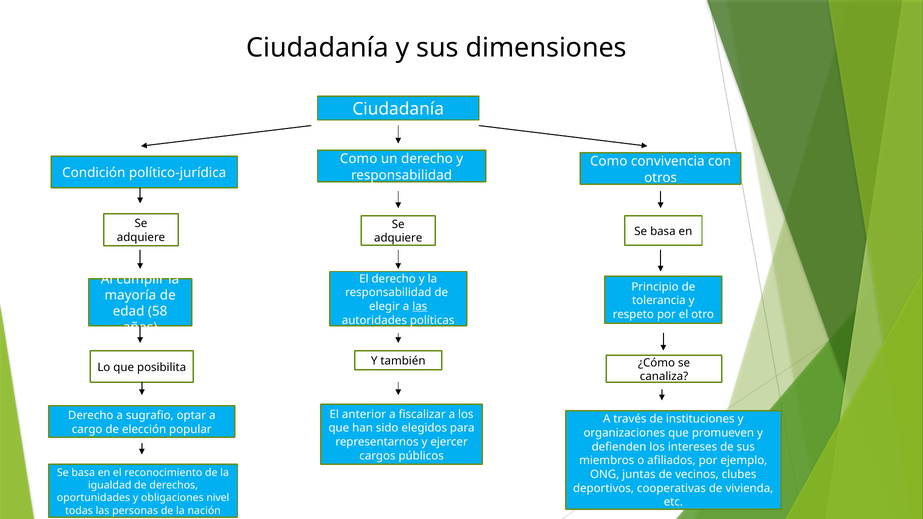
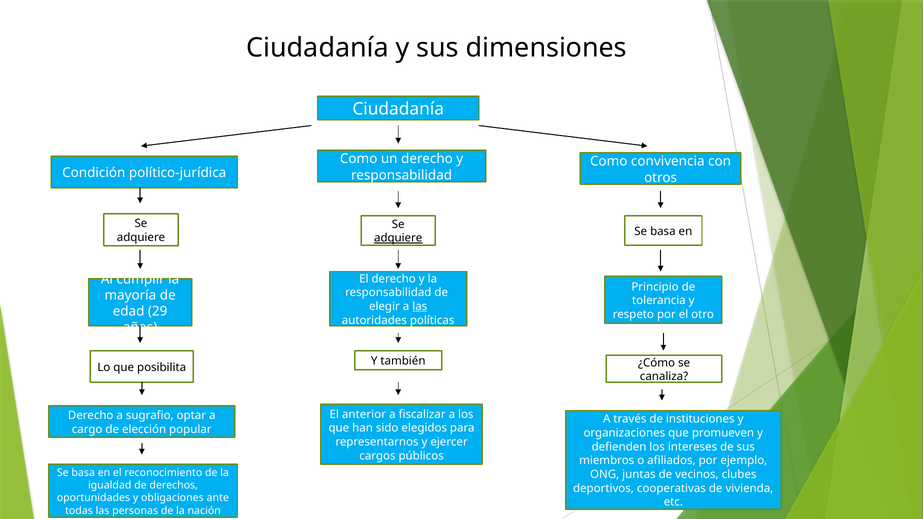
adquiere underline: none -> present (398, 238)
58: 58 -> 29 (158, 311)
nivel: nivel -> ante (218, 498)
